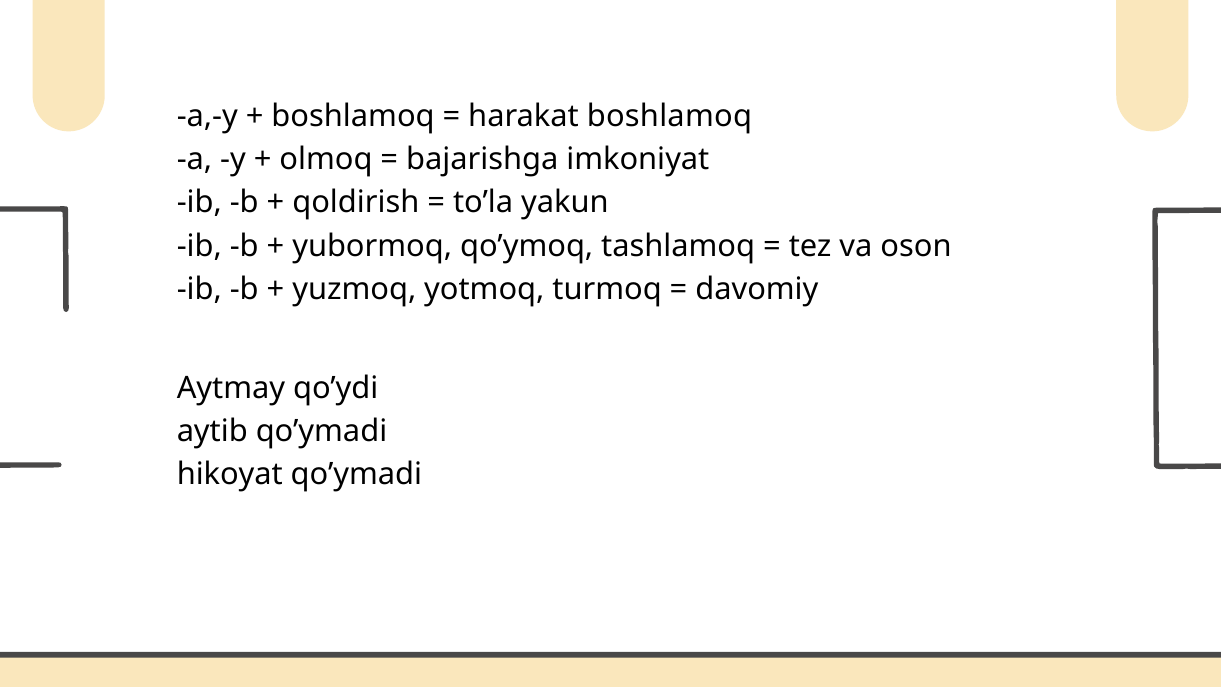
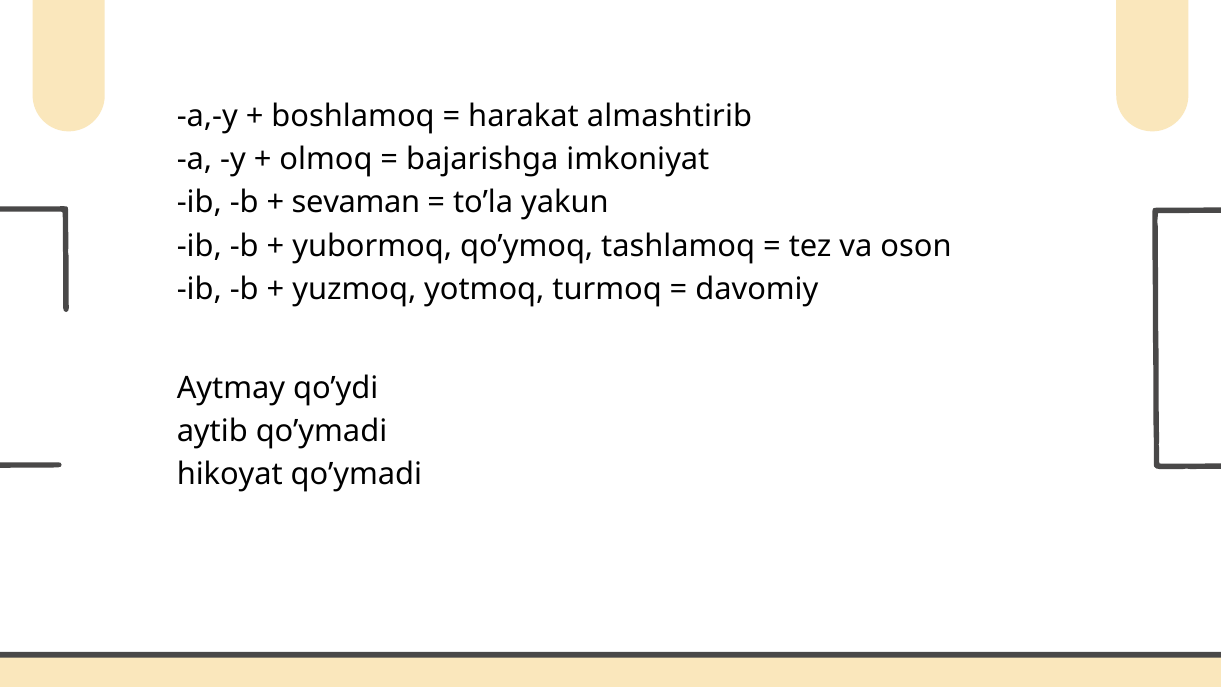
harakat boshlamoq: boshlamoq -> almashtirib (669, 116)
qoldirish: qoldirish -> sevaman (356, 203)
